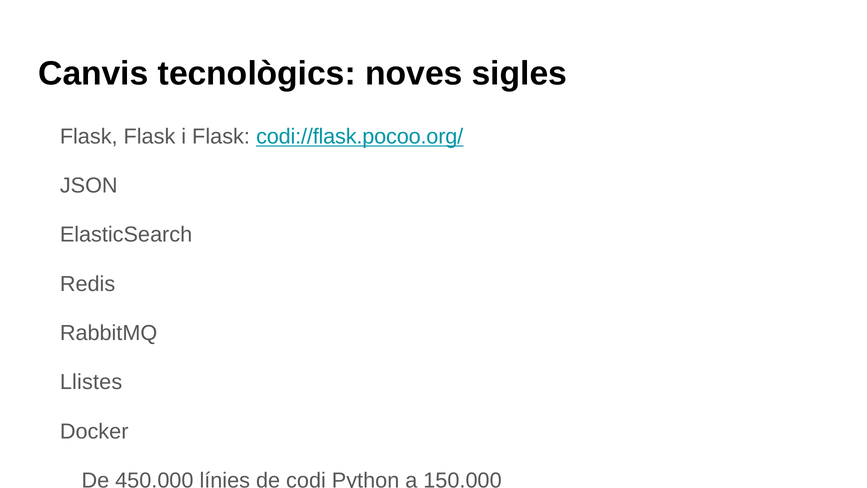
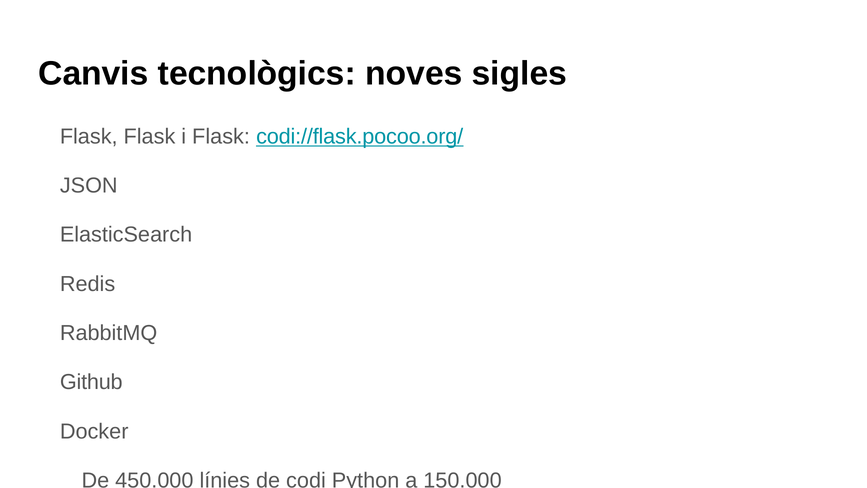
Llistes: Llistes -> Github (91, 382)
